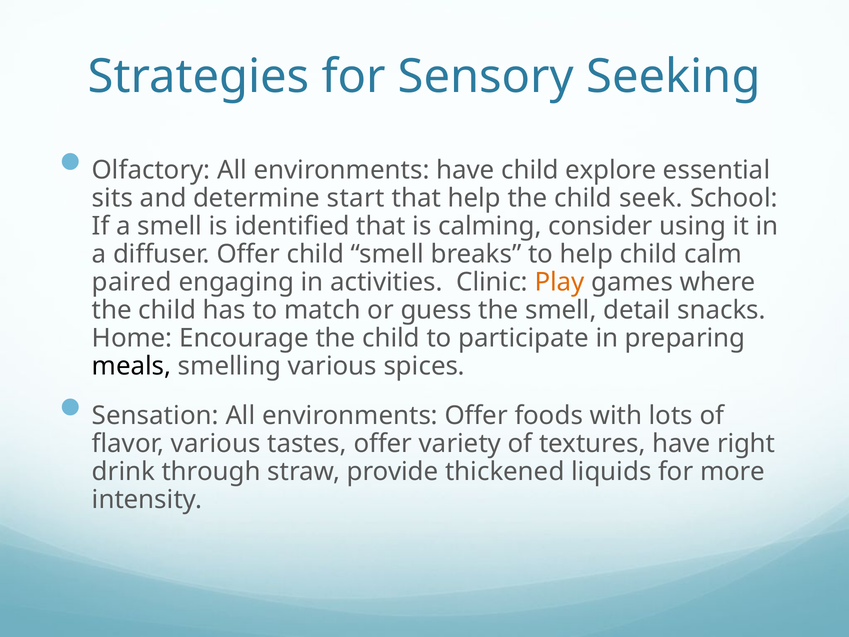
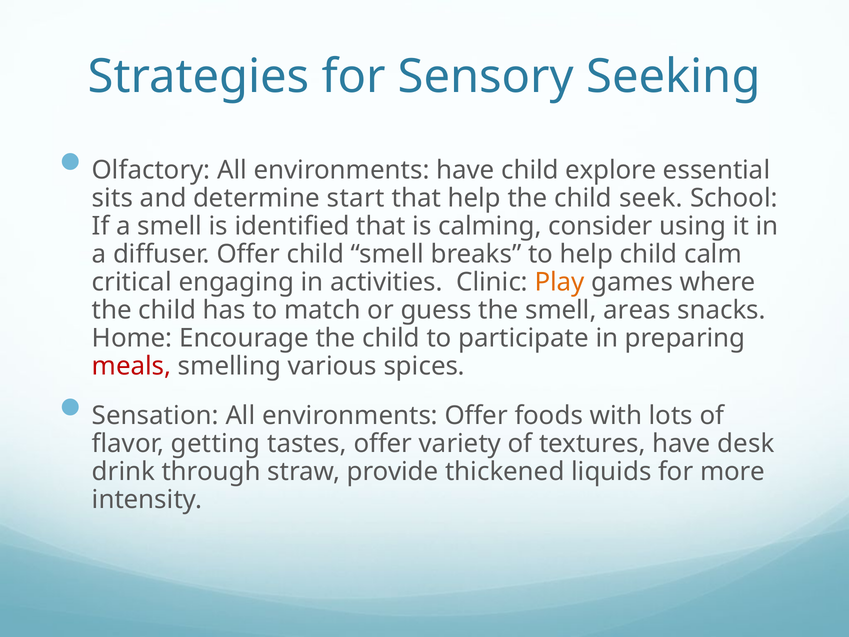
paired: paired -> critical (132, 282)
detail: detail -> areas (637, 310)
meals colour: black -> red (132, 366)
flavor various: various -> getting (216, 444)
right: right -> desk (746, 444)
